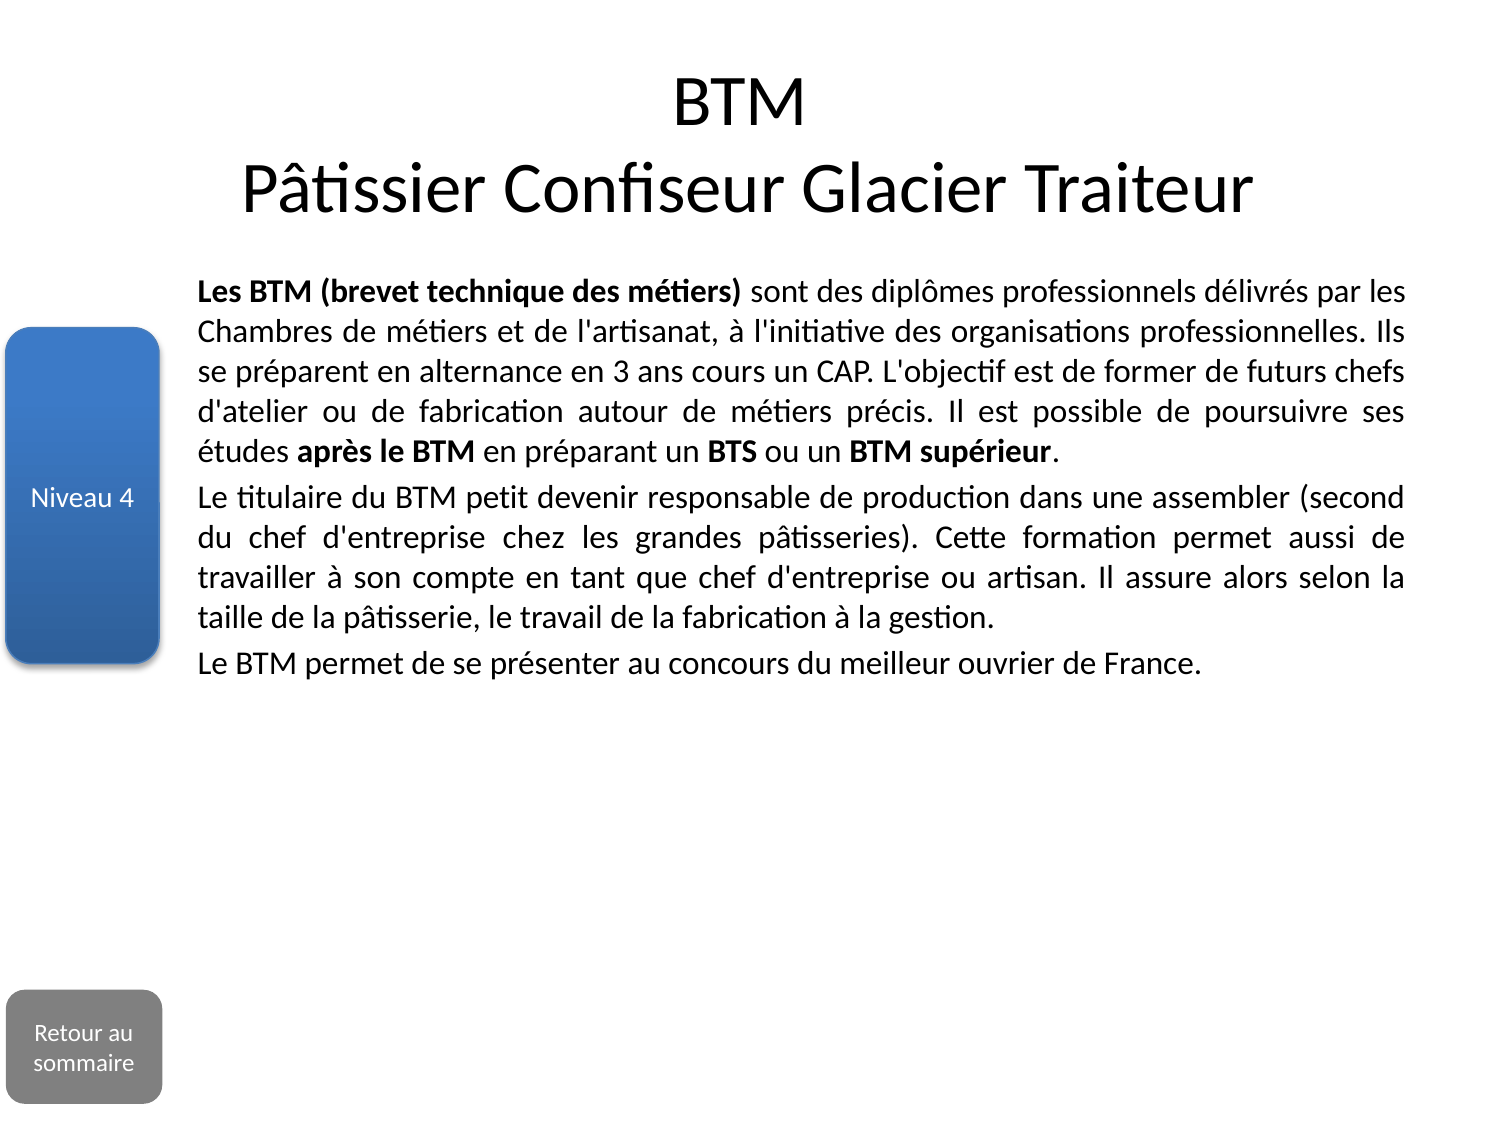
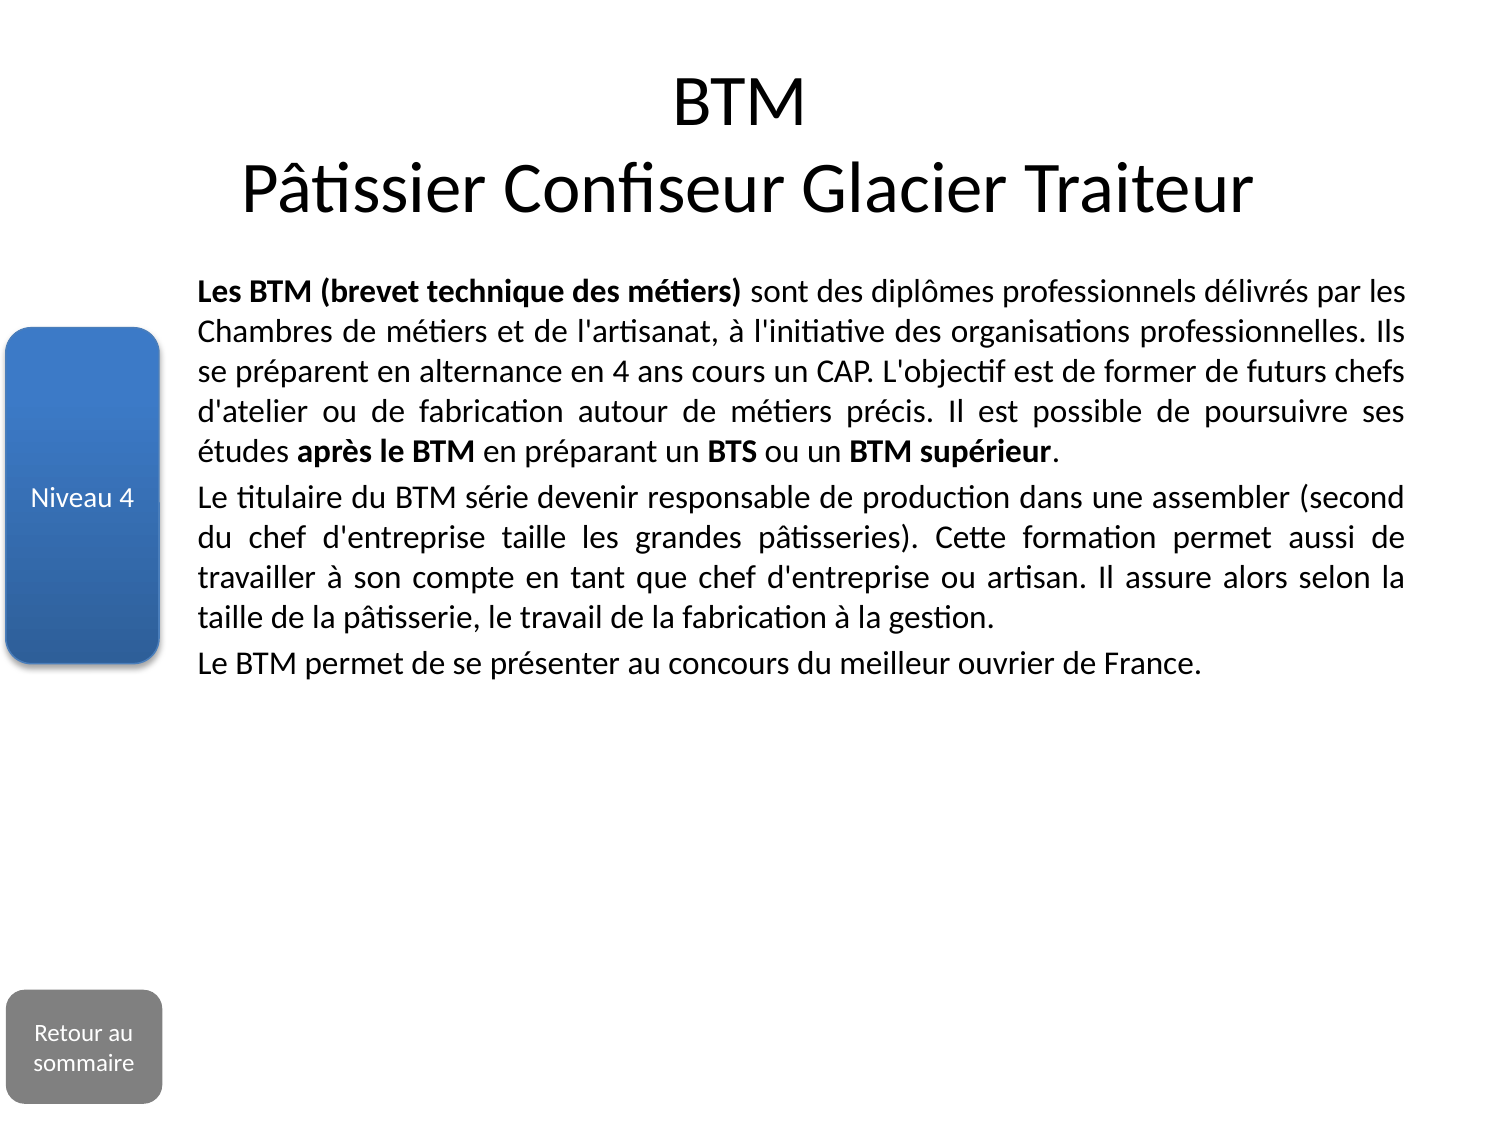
en 3: 3 -> 4 (621, 371)
petit: petit -> série (497, 498)
d'entreprise chez: chez -> taille (534, 537)
